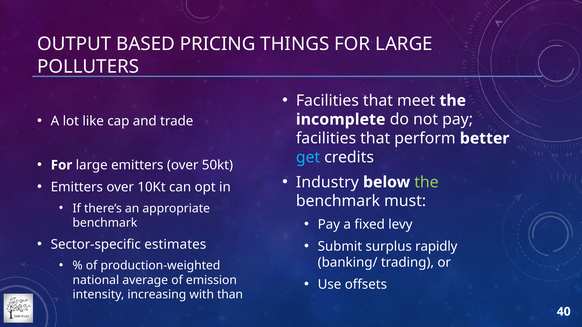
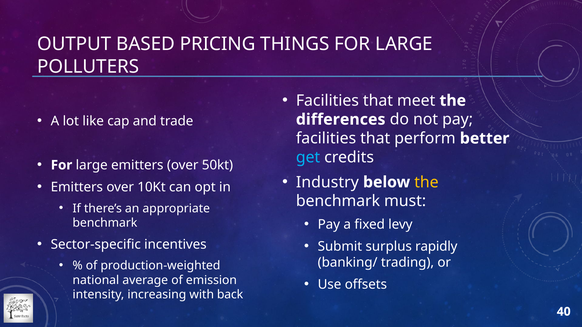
incomplete: incomplete -> differences (341, 120)
the colour: light green -> yellow (426, 182)
estimates: estimates -> incentives (175, 245)
than: than -> back (230, 295)
